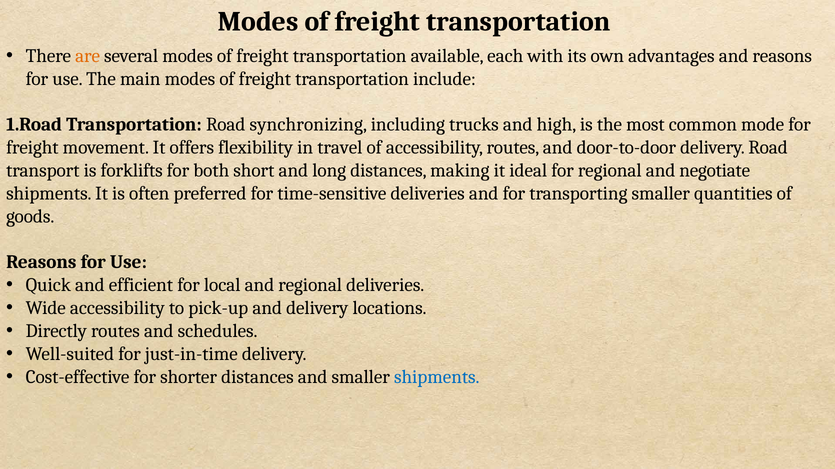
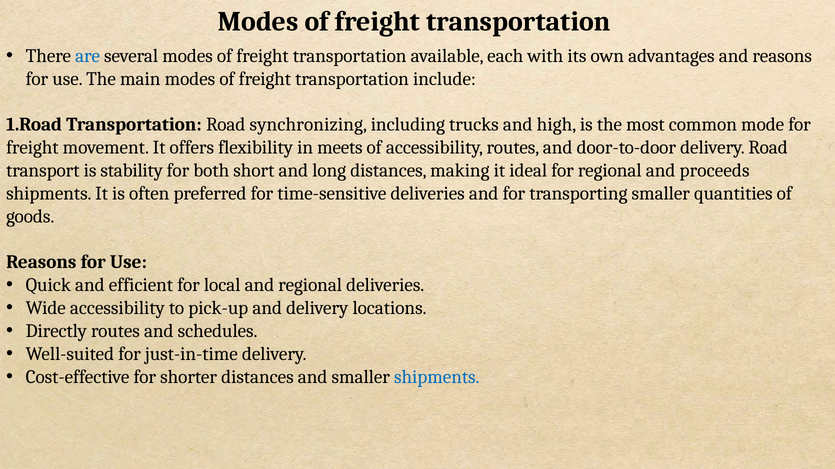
are colour: orange -> blue (88, 56)
travel: travel -> meets (340, 148)
forklifts: forklifts -> stability (132, 171)
negotiate: negotiate -> proceeds (715, 171)
